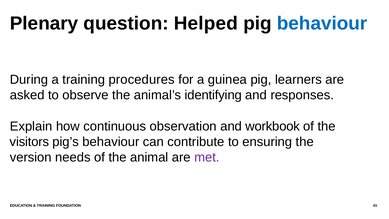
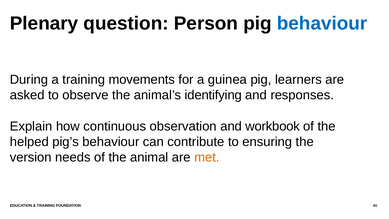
Helped: Helped -> Person (206, 23)
procedures: procedures -> movements (142, 79)
visitors: visitors -> helped (29, 142)
met colour: purple -> orange (207, 157)
